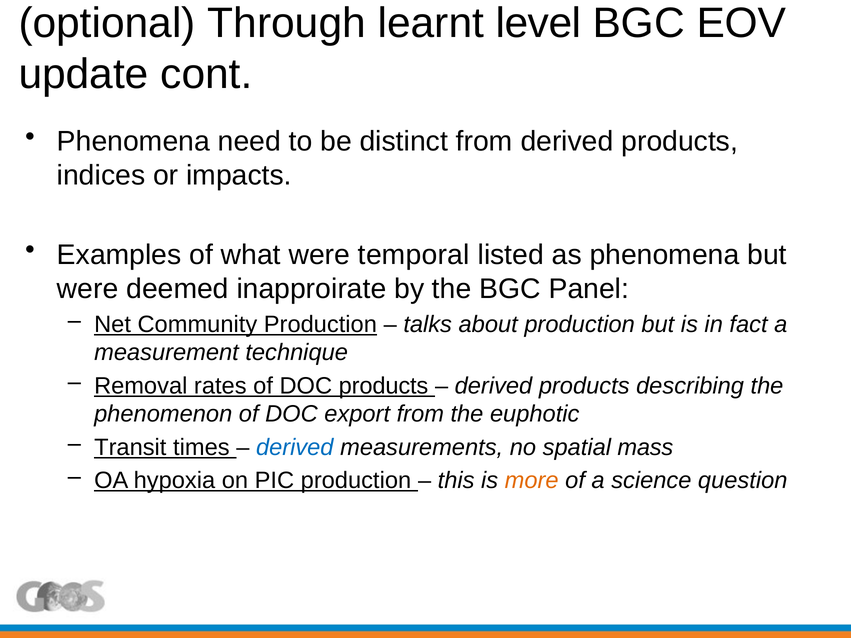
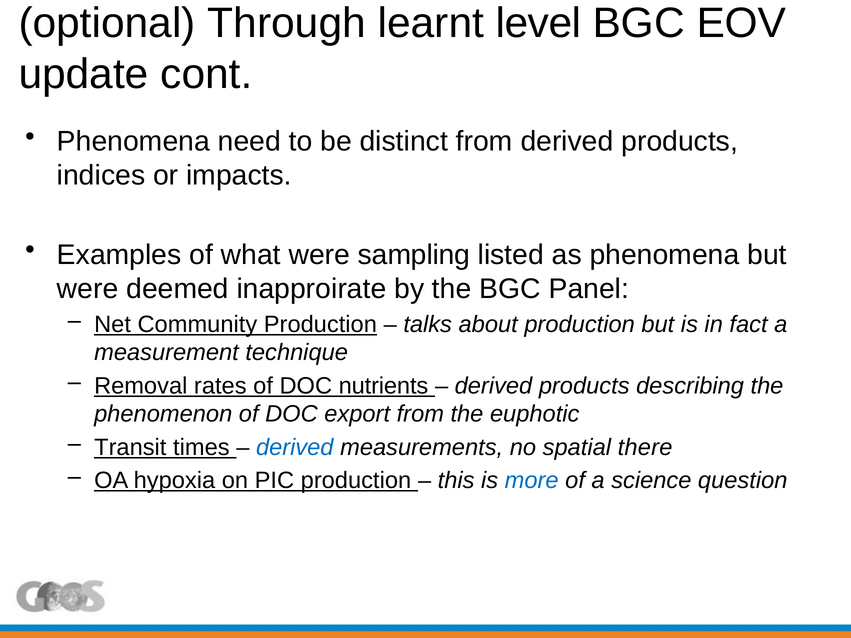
temporal: temporal -> sampling (414, 255)
DOC products: products -> nutrients (383, 386)
mass: mass -> there (645, 447)
more colour: orange -> blue (532, 480)
